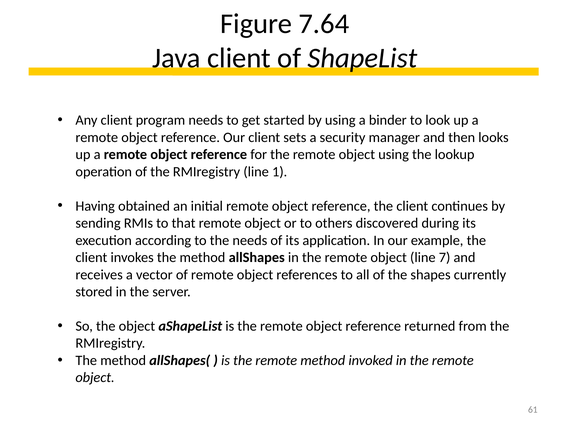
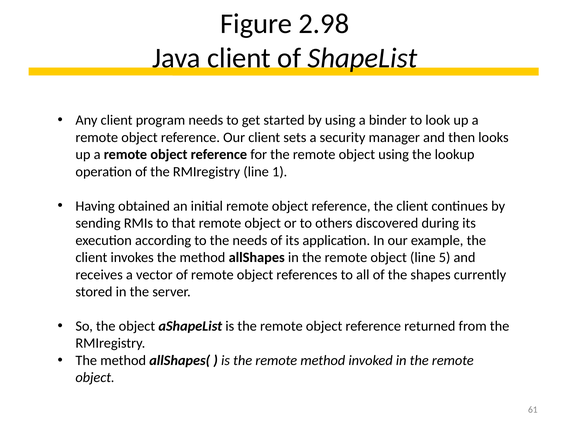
7.64: 7.64 -> 2.98 (324, 24)
7: 7 -> 5 (445, 257)
